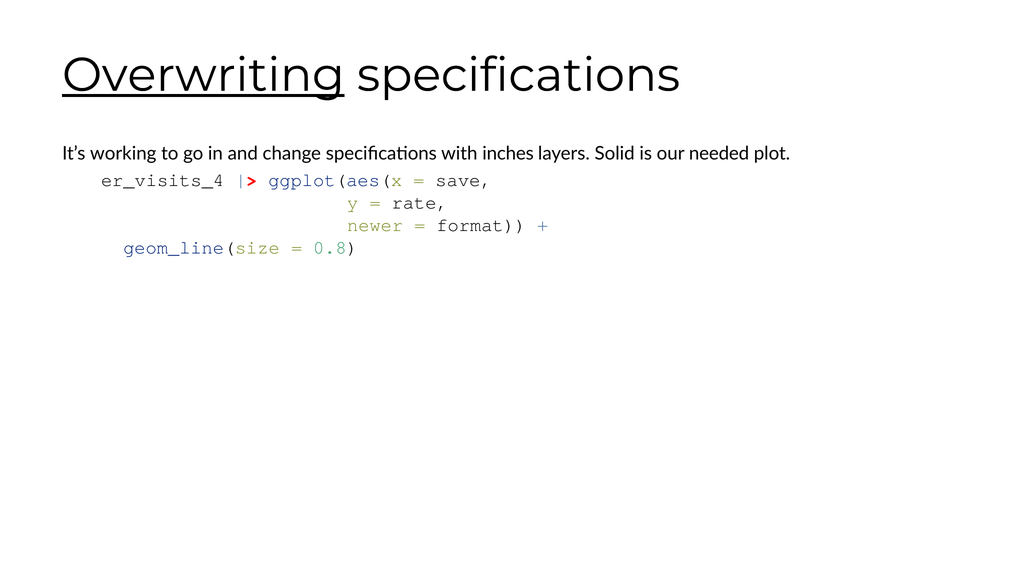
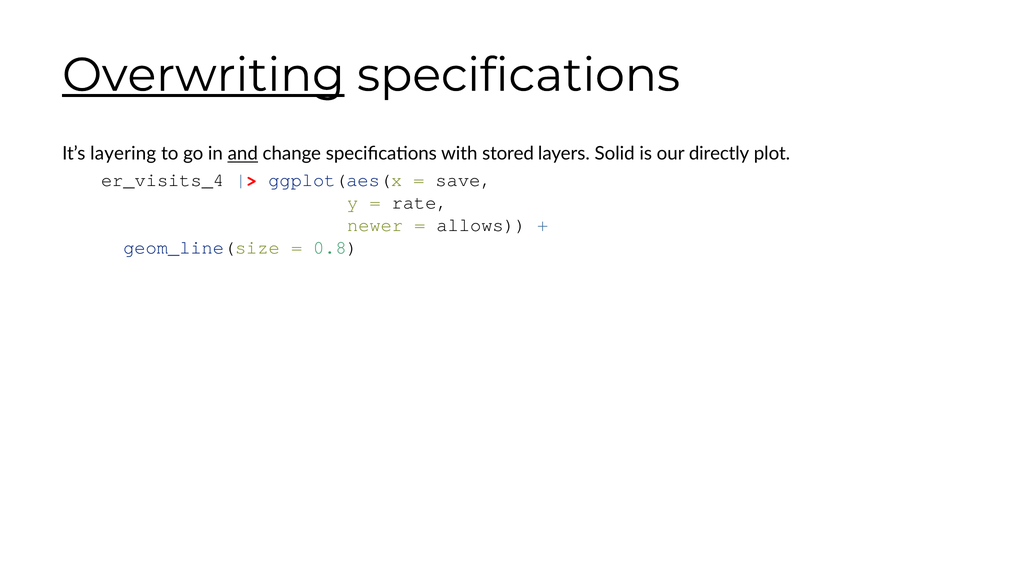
working: working -> layering (123, 154)
and underline: none -> present (243, 154)
inches: inches -> stored (508, 154)
needed: needed -> directly (719, 154)
format: format -> allows (481, 225)
